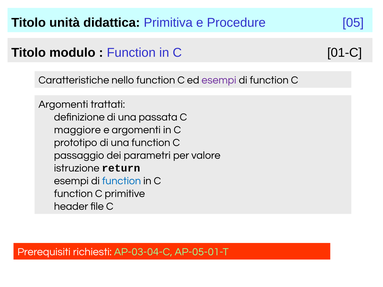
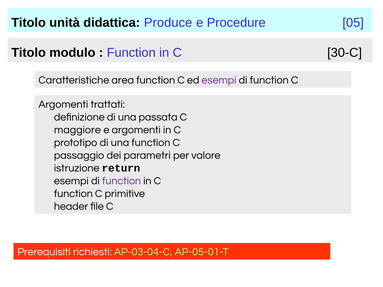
Primitiva: Primitiva -> Produce (168, 23)
01-C: 01-C -> 30-C (345, 53)
nello: nello -> area (123, 80)
function colour: blue -> purple (122, 181)
